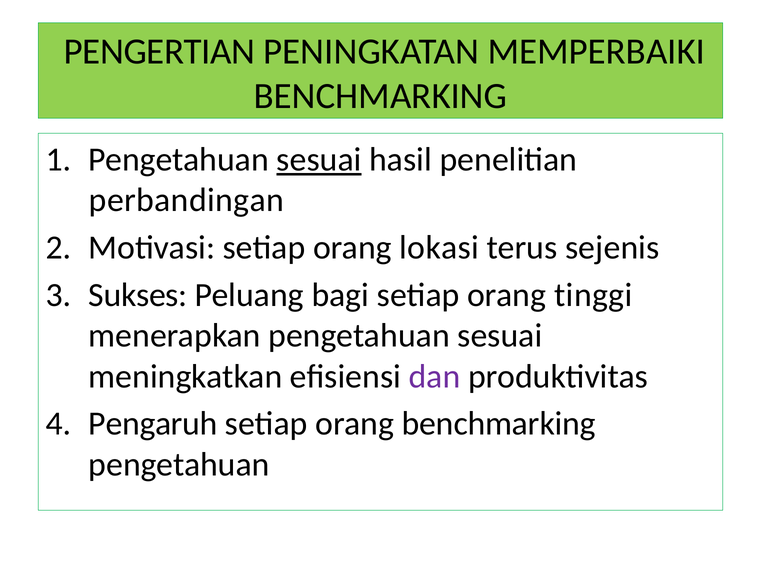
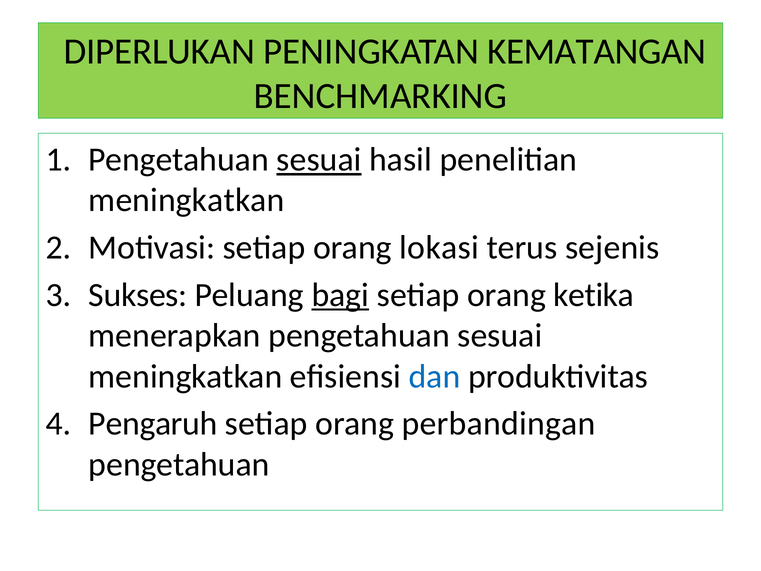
PENGERTIAN: PENGERTIAN -> DIPERLUKAN (159, 51)
MEMPERBAIKI: MEMPERBAIKI -> KEMATANGAN (597, 51)
perbandingan: perbandingan -> meningkatkan (187, 200)
bagi underline: none -> present (340, 295)
tinggi: tinggi -> ketika (594, 295)
dan colour: purple -> blue (435, 376)
orang benchmarking: benchmarking -> perbandingan (499, 424)
